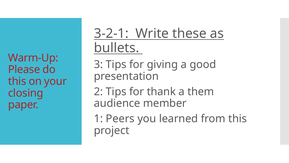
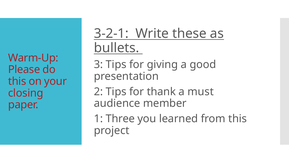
them: them -> must (201, 91)
Peers: Peers -> Three (120, 118)
